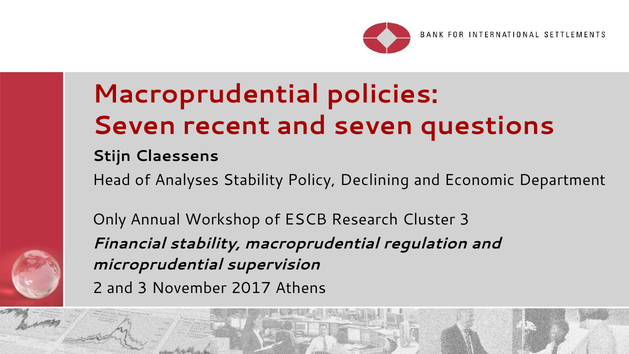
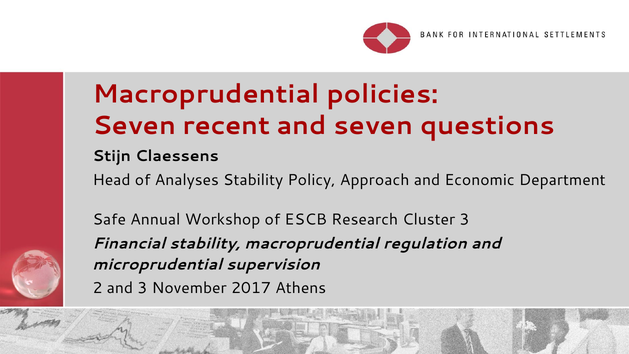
Declining: Declining -> Approach (375, 180)
Only: Only -> Safe (109, 220)
